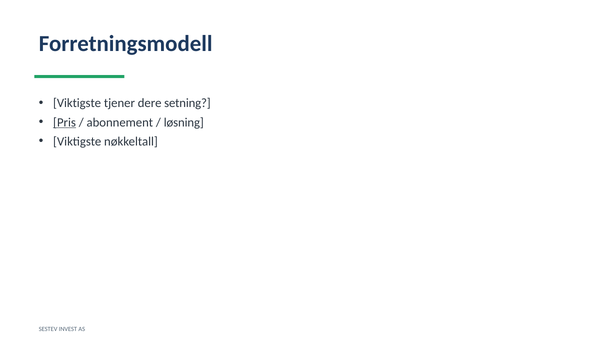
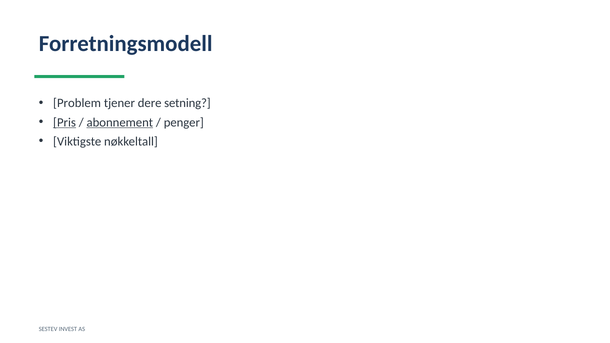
Viktigste: Viktigste -> Problem (77, 103)
abonnement underline: none -> present (120, 122)
løsning: løsning -> penger (184, 122)
